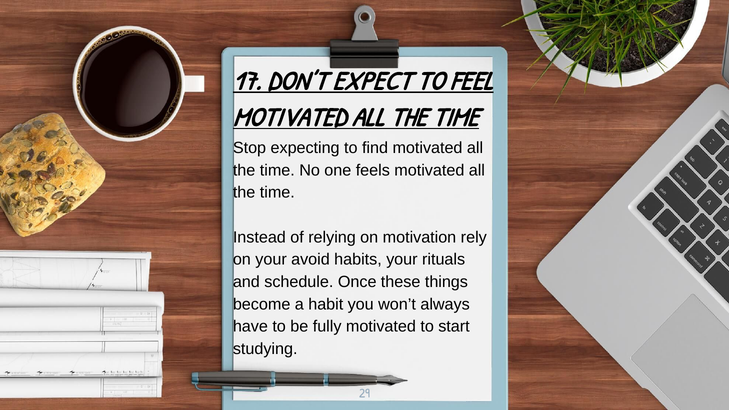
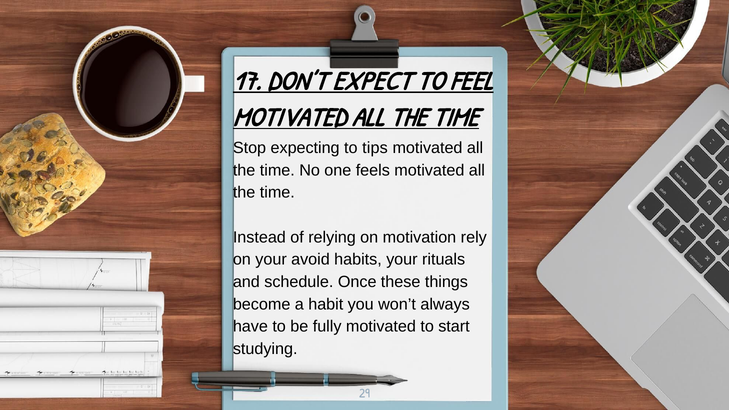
find: find -> tips (375, 148)
